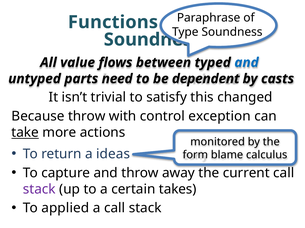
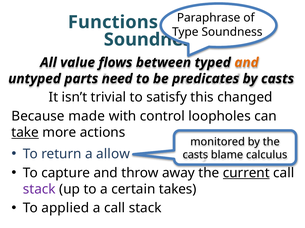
and colour: blue -> orange (247, 63)
dependent: dependent -> predicates (206, 79)
Because throw: throw -> made (87, 117)
exception: exception -> loopholes (220, 117)
ideas: ideas -> allow (113, 154)
form: form -> casts (195, 155)
current underline: none -> present (246, 173)
